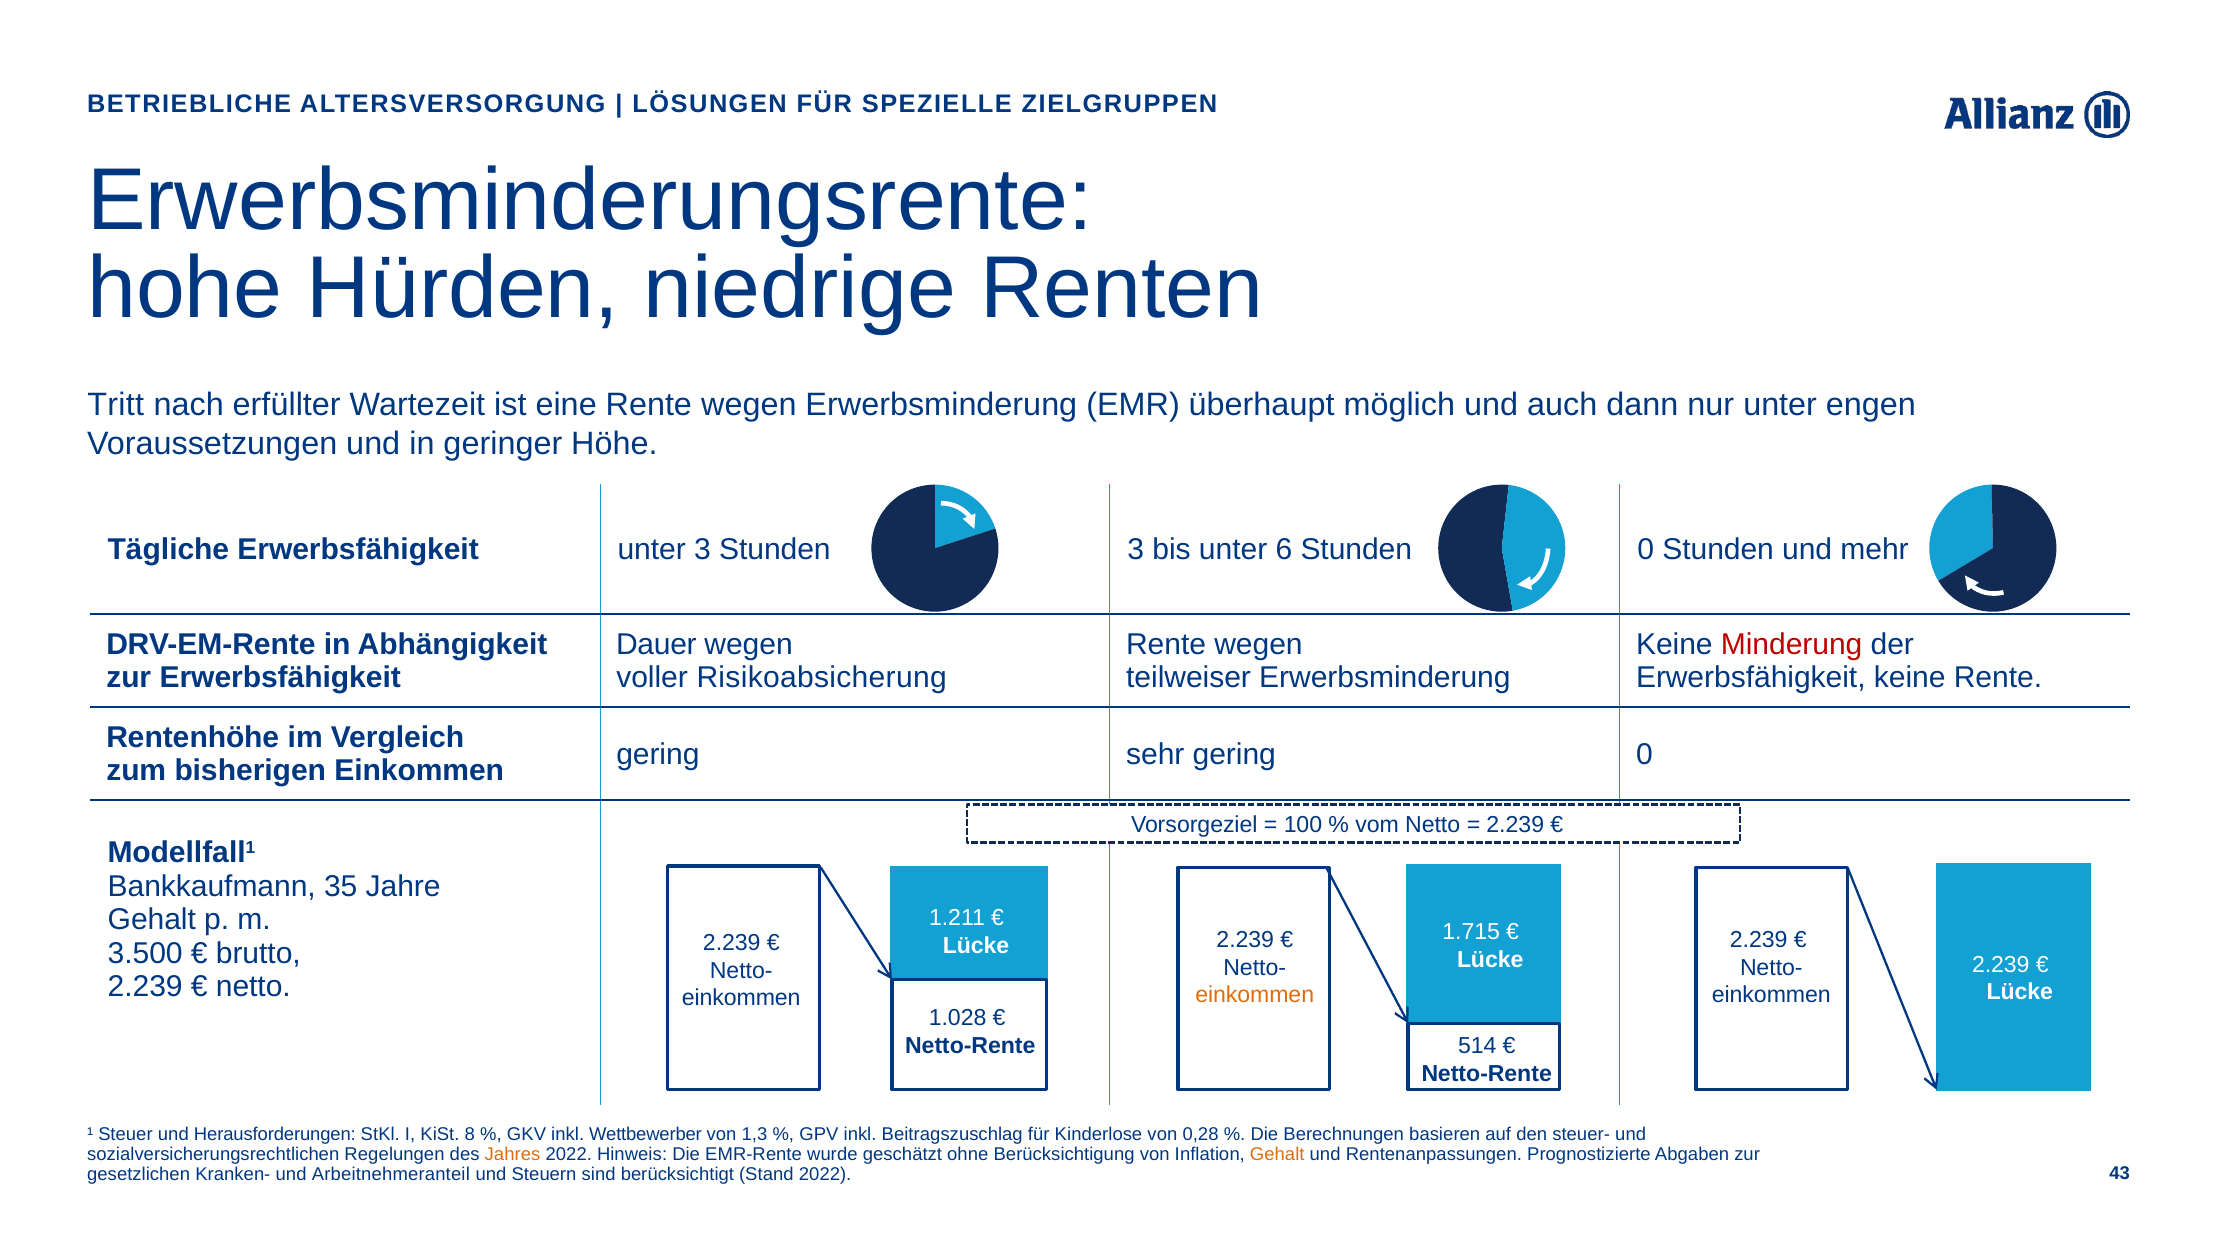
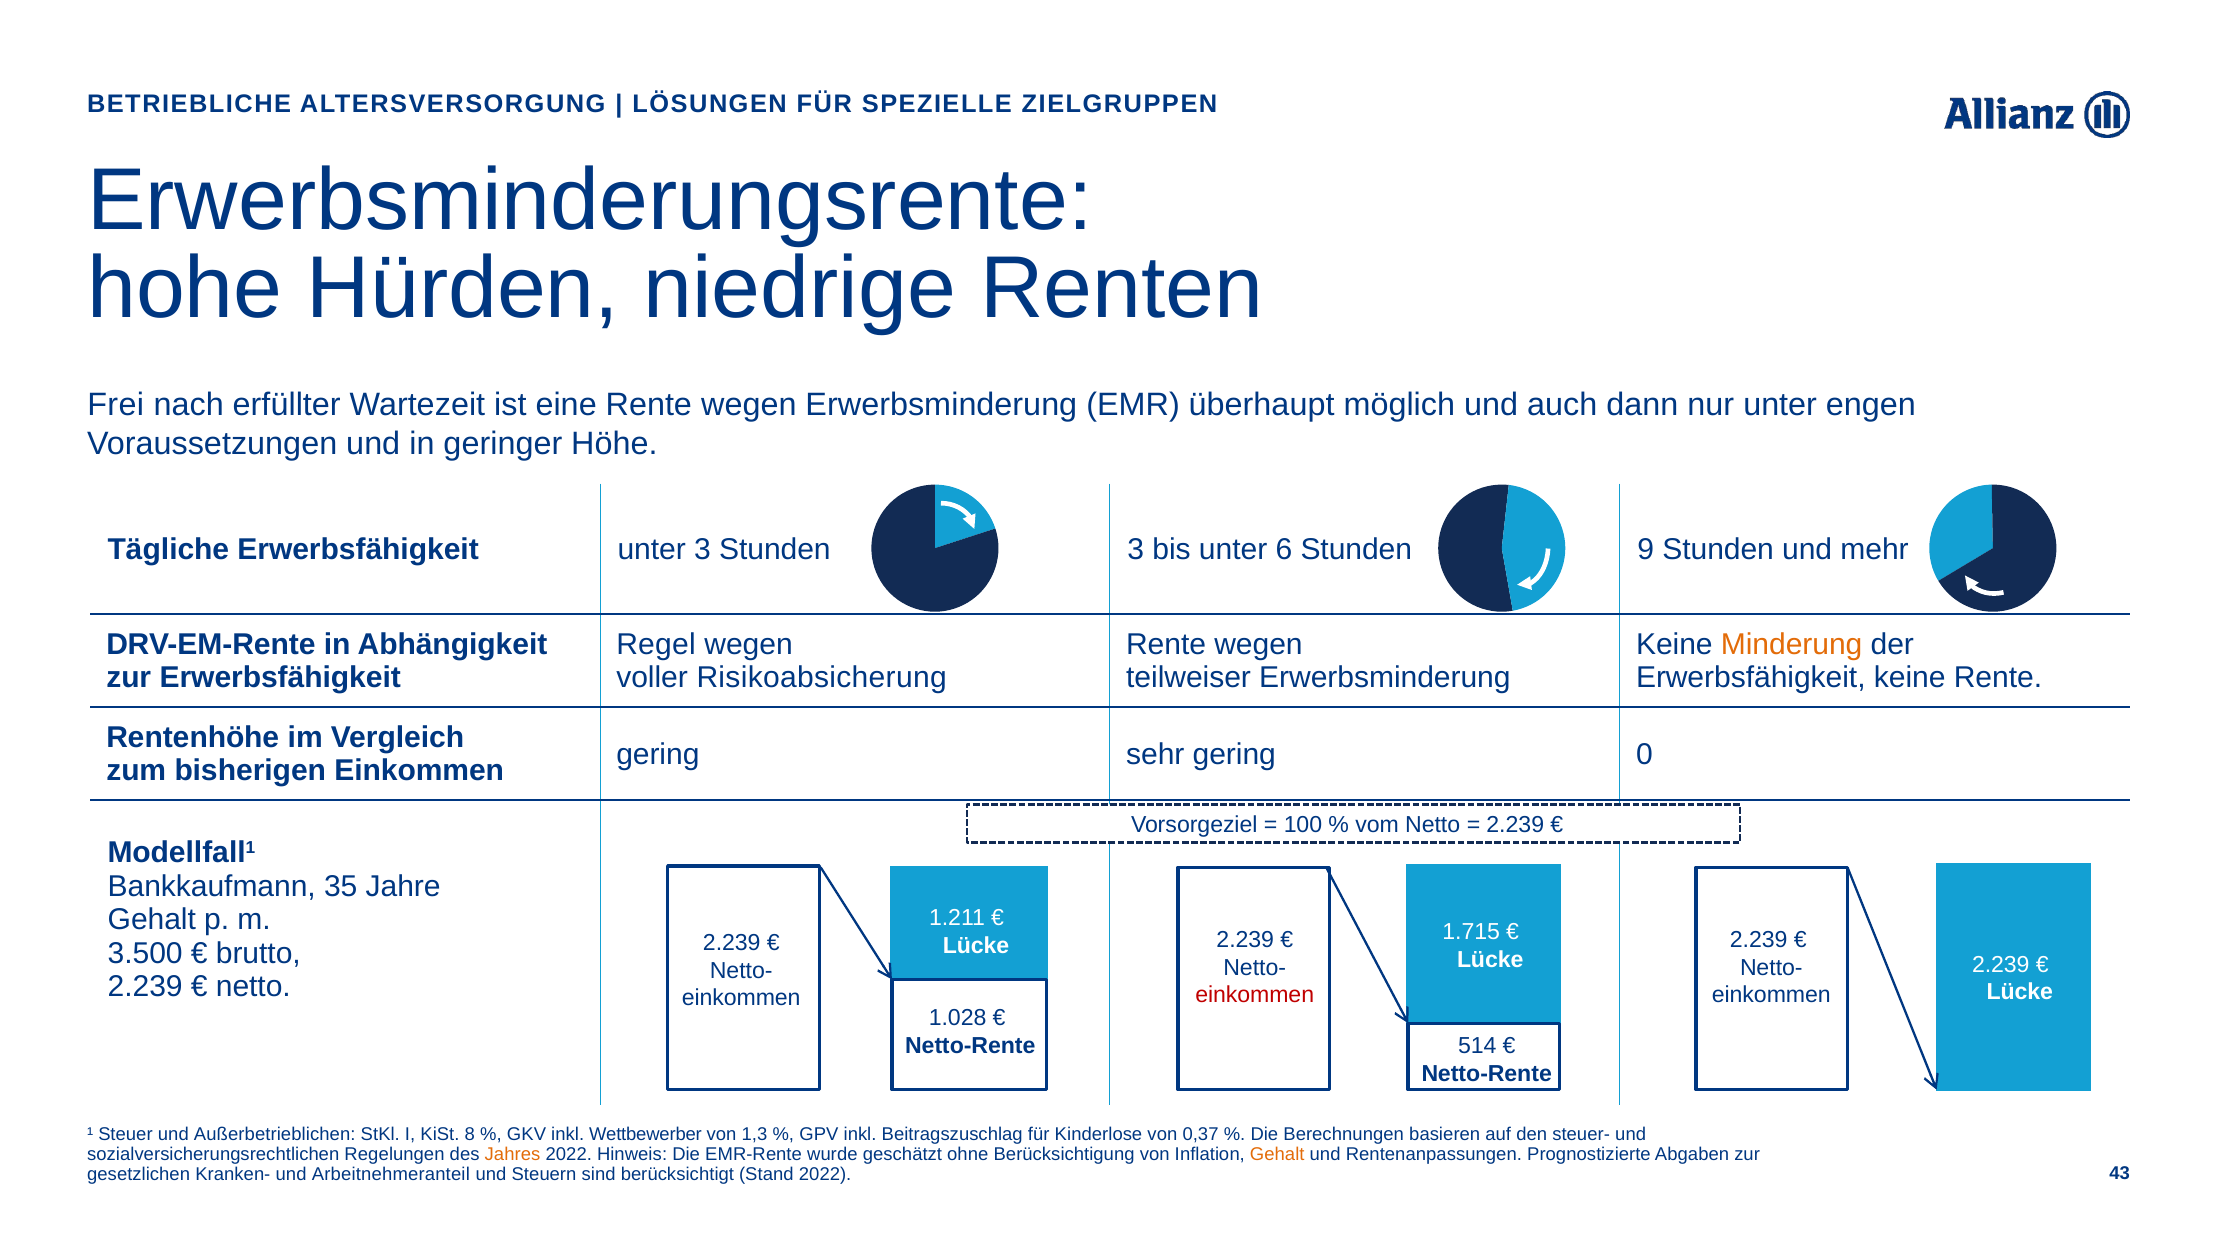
Tritt: Tritt -> Frei (116, 405)
Stunden 0: 0 -> 9 (1646, 549)
Dauer: Dauer -> Regel (656, 644)
Minderung colour: red -> orange (1792, 644)
einkommen colour: orange -> red (1255, 995)
Herausforderungen: Herausforderungen -> Außerbetrieblichen (275, 1135)
0,28: 0,28 -> 0,37 (1201, 1135)
